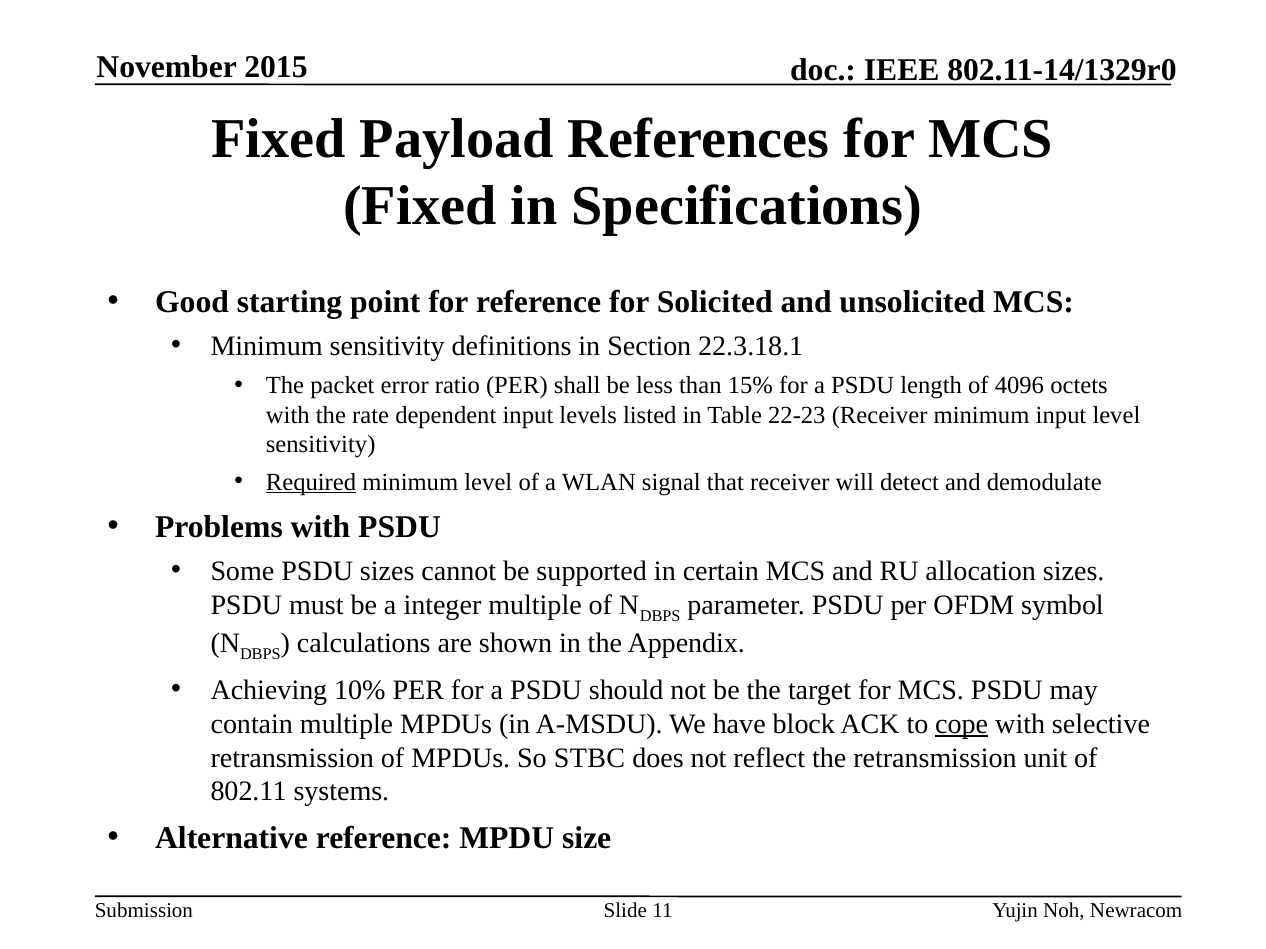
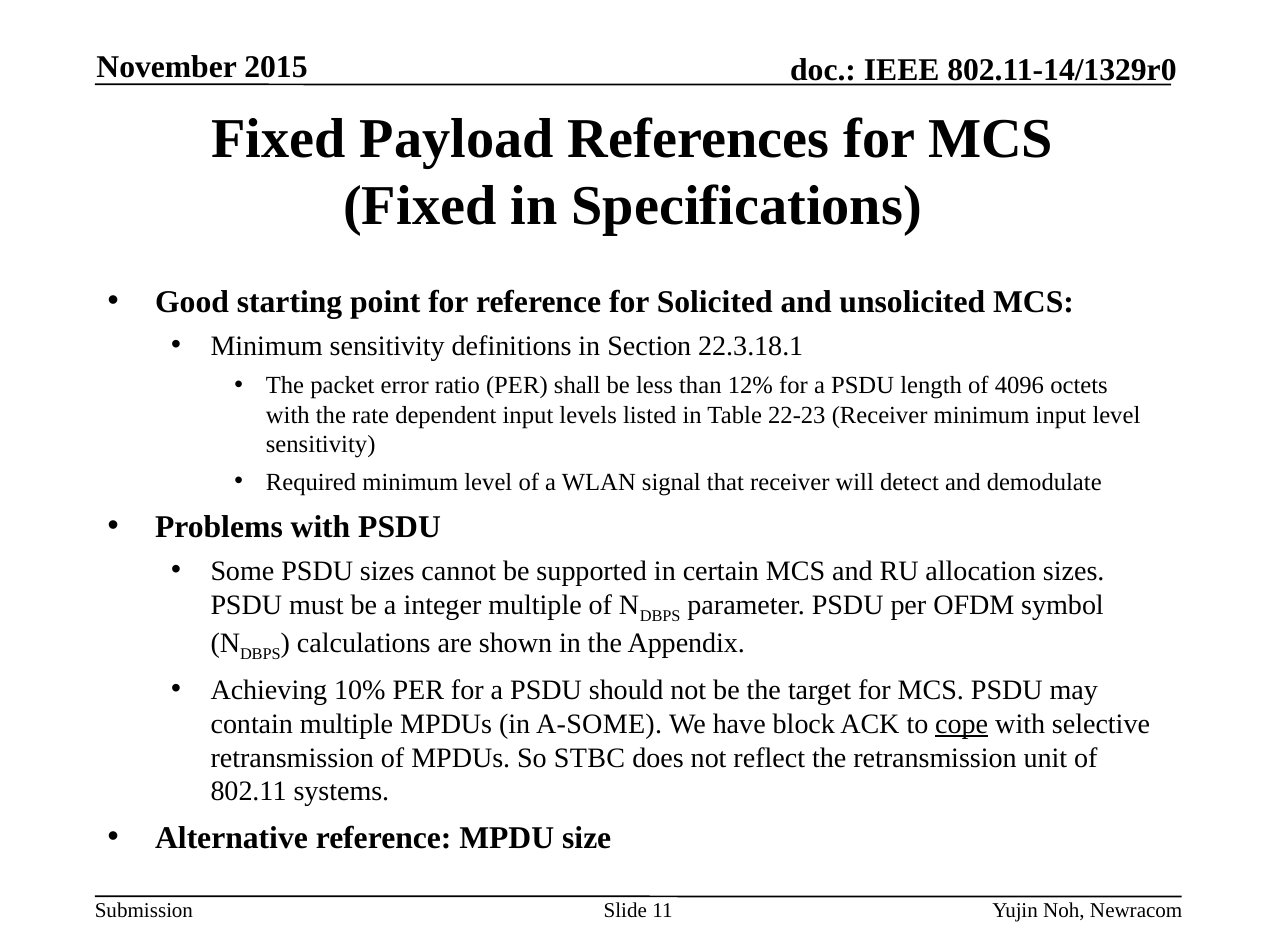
15%: 15% -> 12% (750, 386)
Required underline: present -> none (311, 482)
A-MSDU: A-MSDU -> A-SOME (599, 724)
